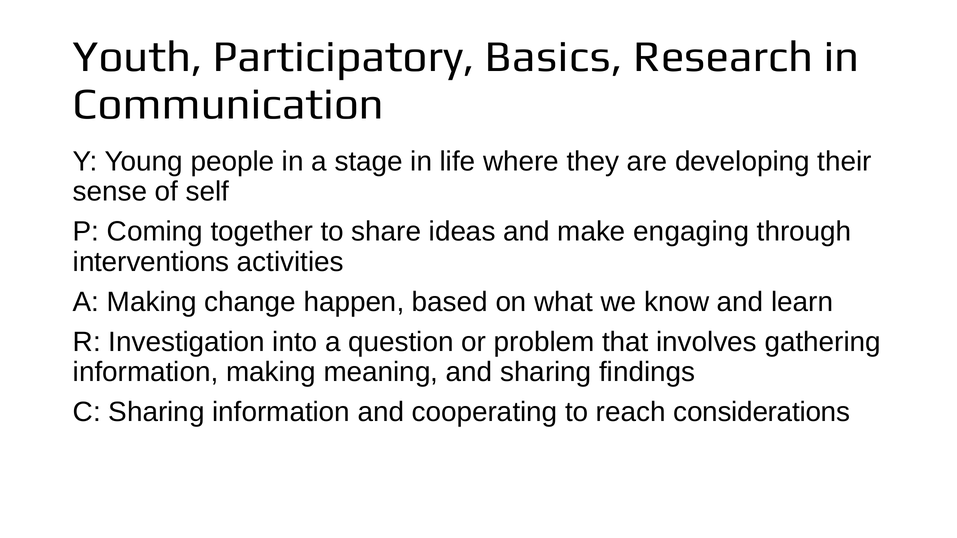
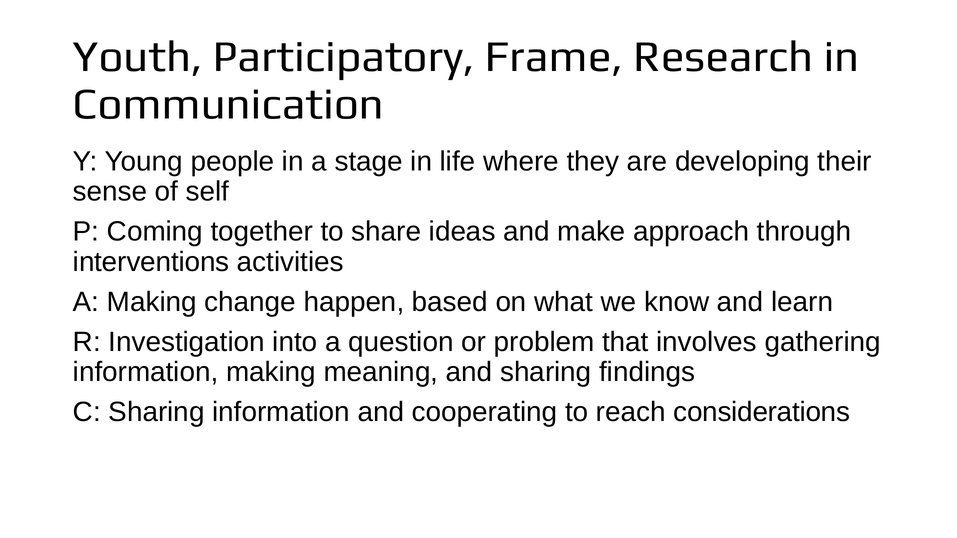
Basics: Basics -> Frame (554, 57)
engaging: engaging -> approach (691, 232)
